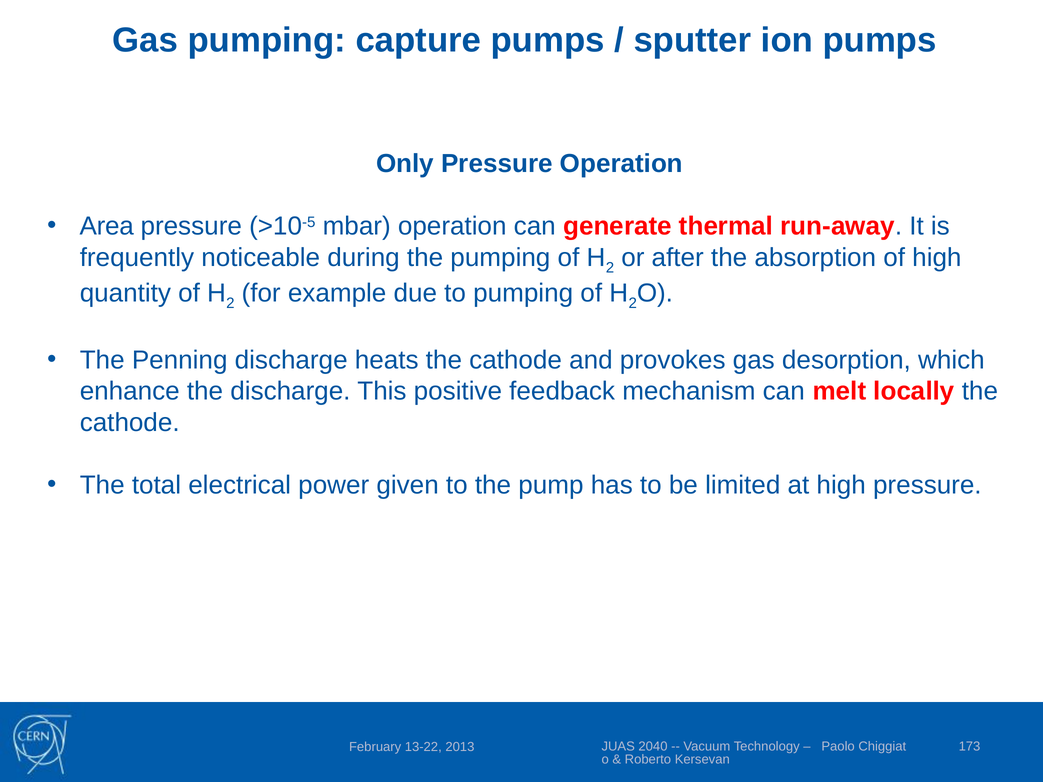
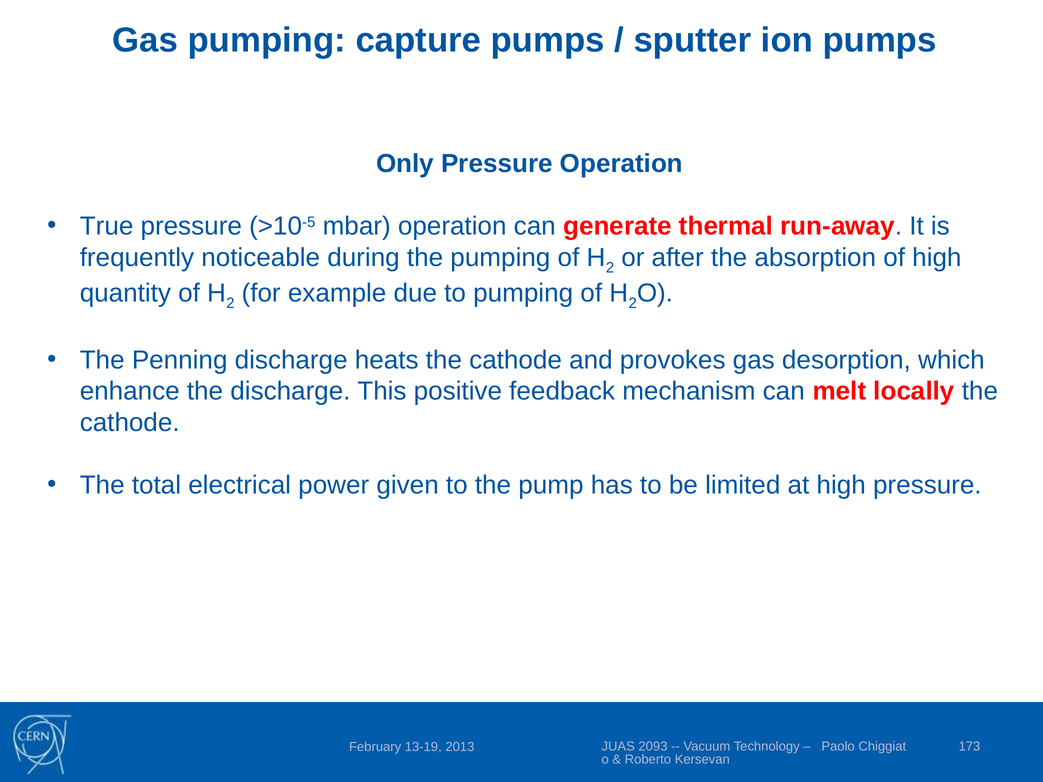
Area: Area -> True (107, 226)
2040: 2040 -> 2093 (653, 747)
13-22: 13-22 -> 13-19 (423, 747)
